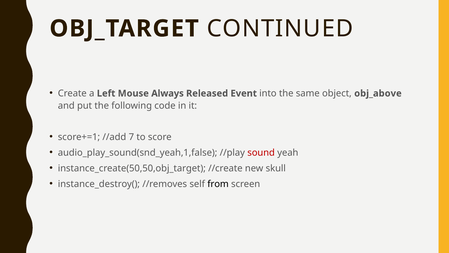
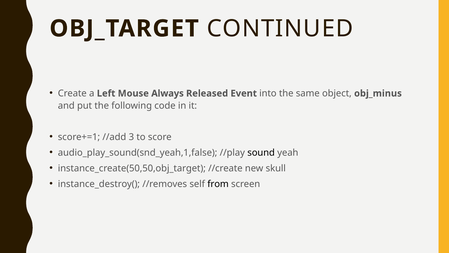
obj_above: obj_above -> obj_minus (378, 93)
7: 7 -> 3 (131, 137)
sound colour: red -> black (261, 152)
